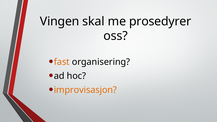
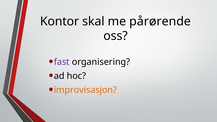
Vingen: Vingen -> Kontor (60, 21)
prosedyrer: prosedyrer -> pårørende (160, 21)
fast colour: orange -> purple (62, 62)
